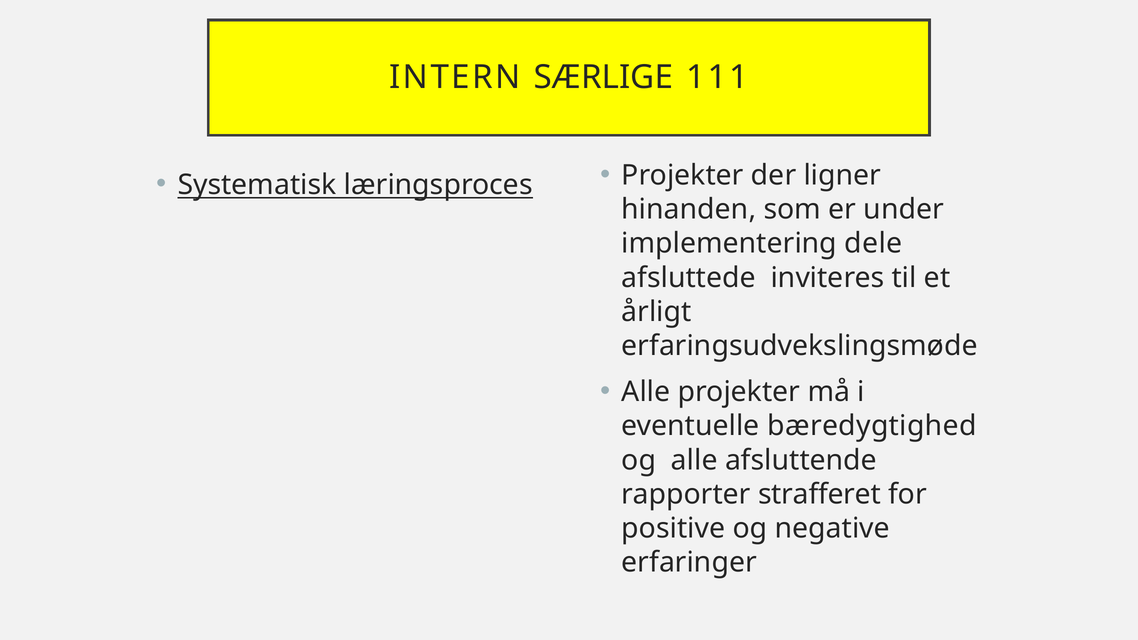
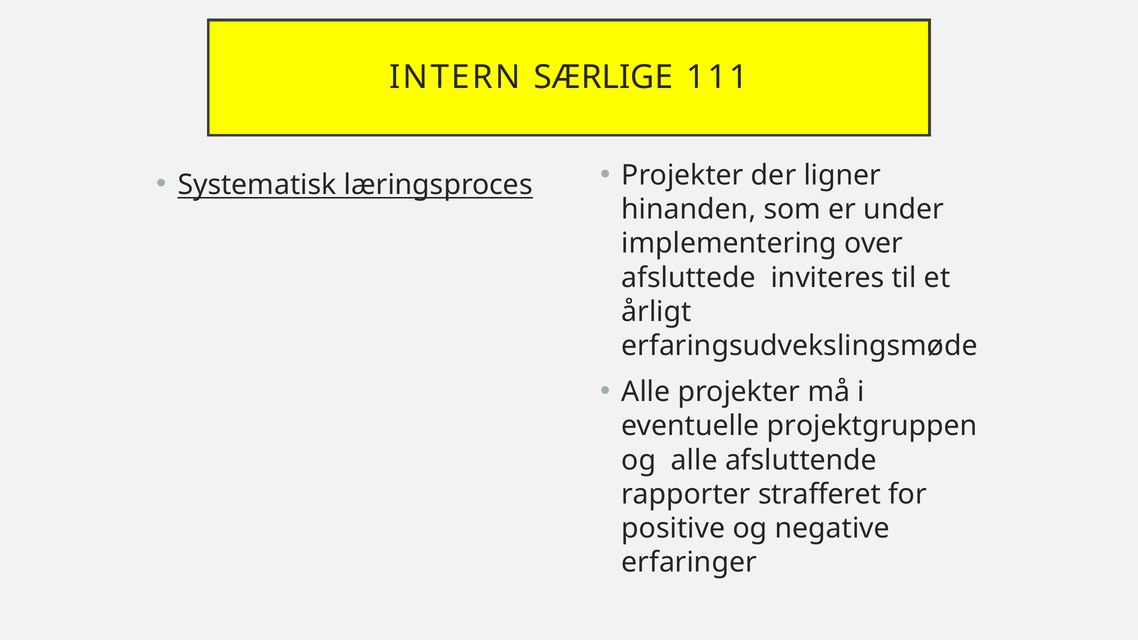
dele: dele -> over (874, 244)
bæredygtighed: bæredygtighed -> projektgruppen (872, 426)
